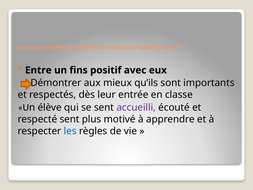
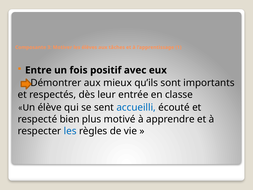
fins: fins -> fois (79, 70)
accueilli colour: purple -> blue (136, 107)
respecté sent: sent -> bien (70, 119)
